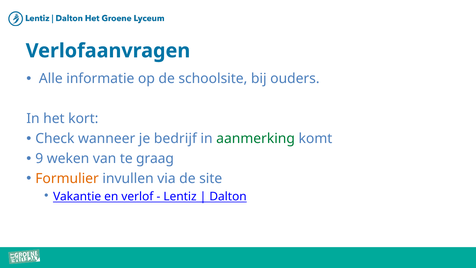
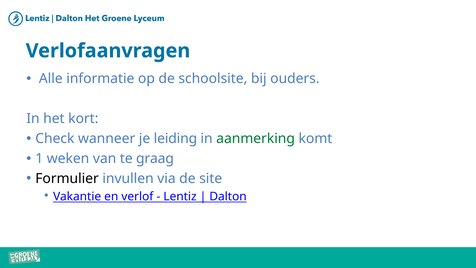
bedrijf: bedrijf -> leiding (175, 139)
9: 9 -> 1 (39, 158)
Formulier colour: orange -> black (67, 178)
